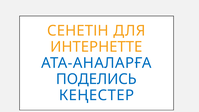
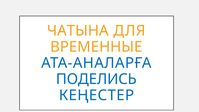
СЕНЕТІН: СЕНЕТІН -> ЧАТЫНА (78, 31)
ИНТЕРНЕТТЕ: ИНТЕРНЕТТЕ -> ВРЕМЕННЫЕ (96, 47)
